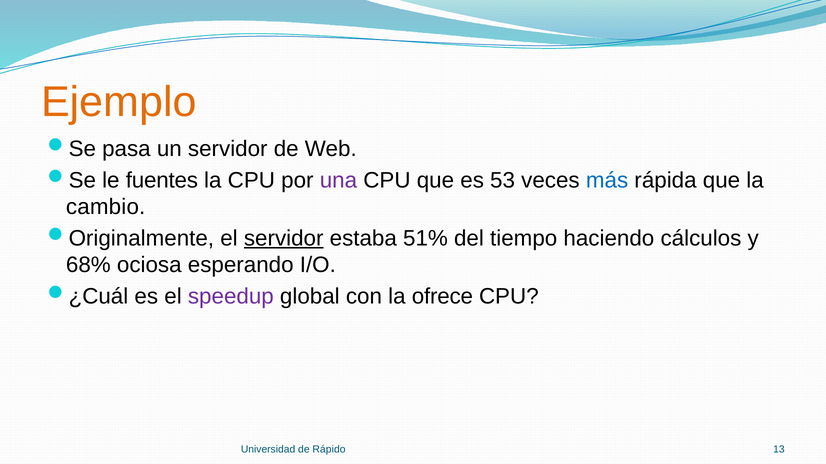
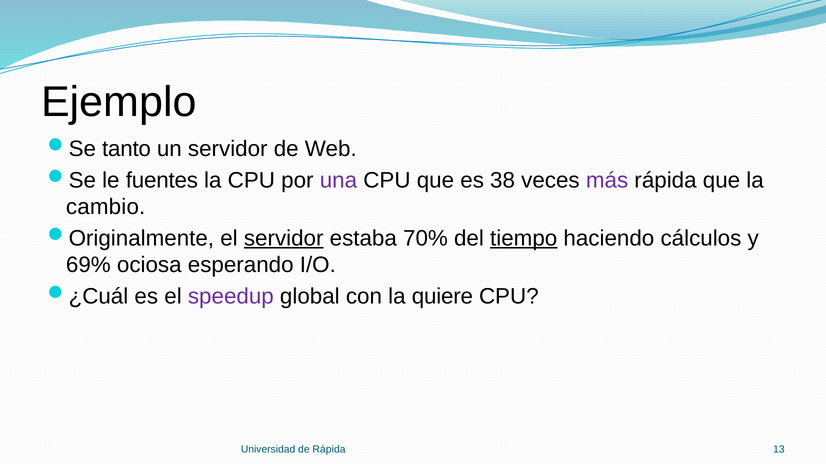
Ejemplo colour: orange -> black (119, 102)
pasa: pasa -> tanto (127, 149)
53: 53 -> 38 (503, 180)
más colour: blue -> purple (607, 180)
51%: 51% -> 70% (425, 239)
tiempo underline: none -> present (524, 239)
68%: 68% -> 69% (88, 265)
ofrece: ofrece -> quiere (442, 297)
de Rápido: Rápido -> Rápida (329, 450)
